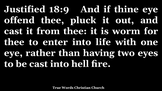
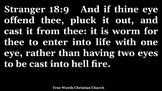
Justified: Justified -> Stranger (25, 9)
